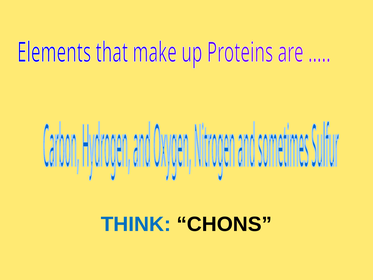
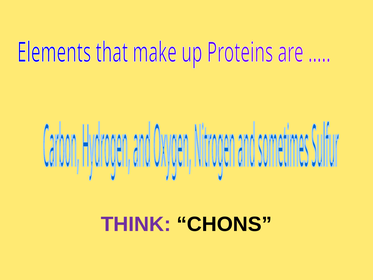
THINK colour: blue -> purple (136, 224)
